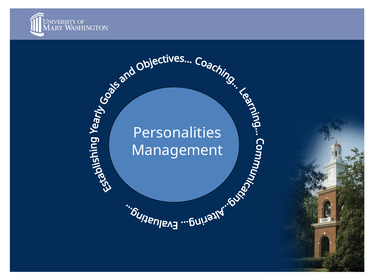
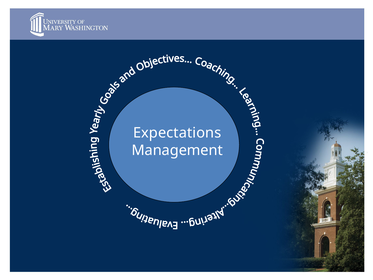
Personalities: Personalities -> Expectations (177, 133)
